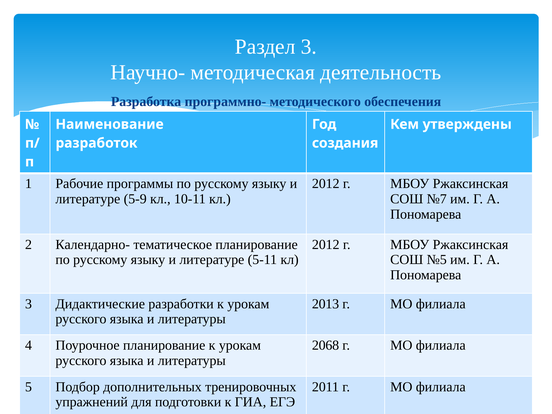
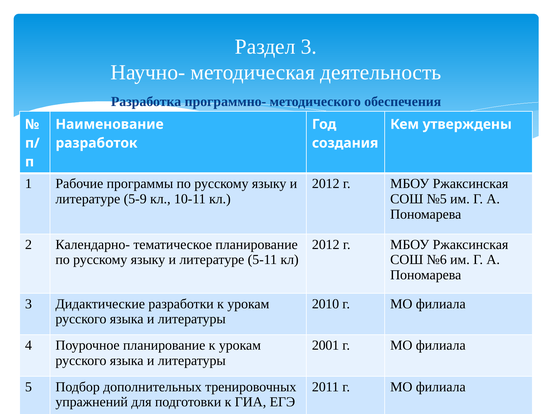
№7: №7 -> №5 (437, 199)
№5: №5 -> №6 (437, 260)
2013: 2013 -> 2010 (326, 304)
2068: 2068 -> 2001 (326, 345)
